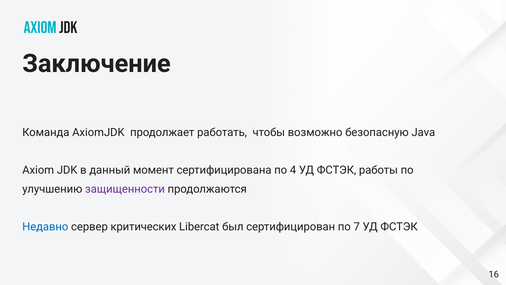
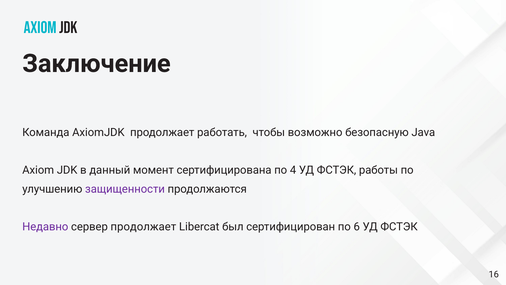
Недавно colour: blue -> purple (45, 227)
сервер критических: критических -> продолжает (143, 227)
7: 7 -> 6 (357, 227)
